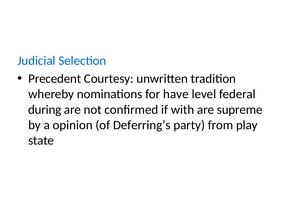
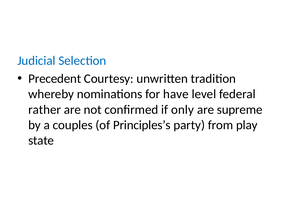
during: during -> rather (45, 110)
with: with -> only (183, 110)
opinion: opinion -> couples (73, 125)
Deferring’s: Deferring’s -> Principles’s (142, 125)
